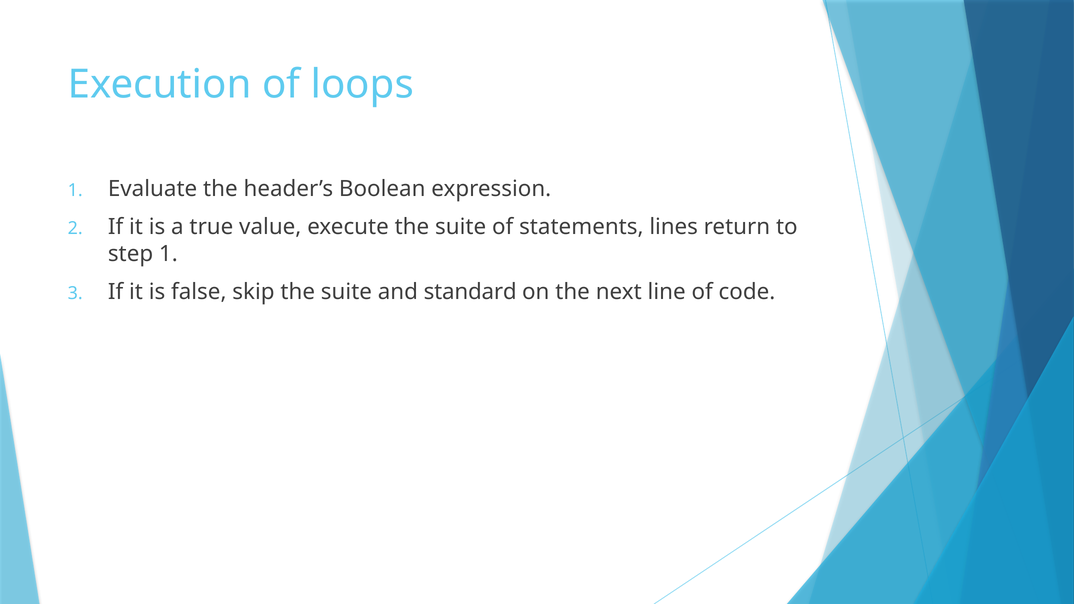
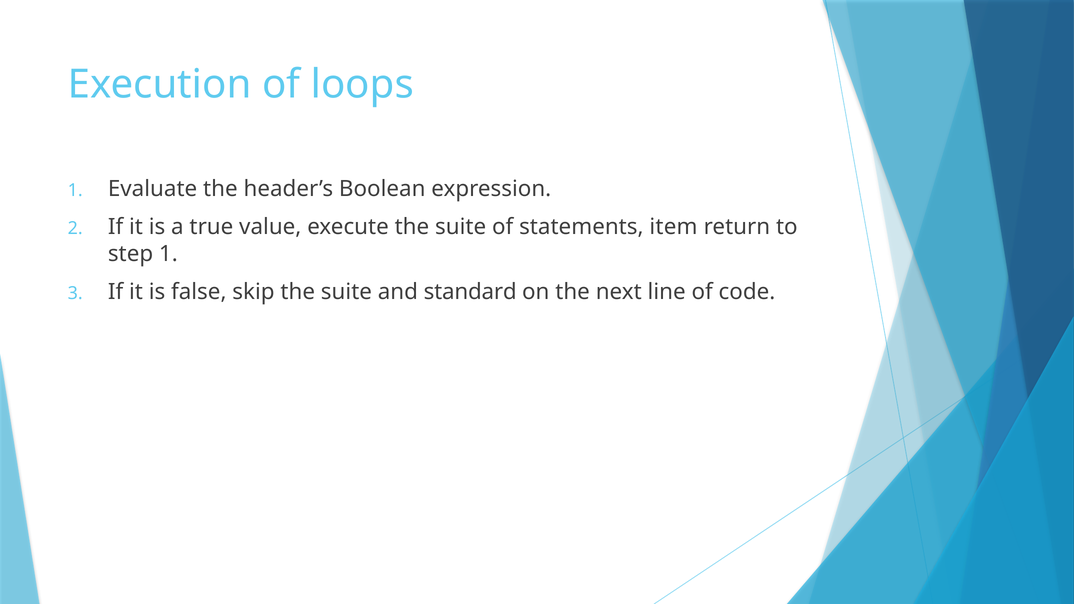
lines: lines -> item (673, 227)
